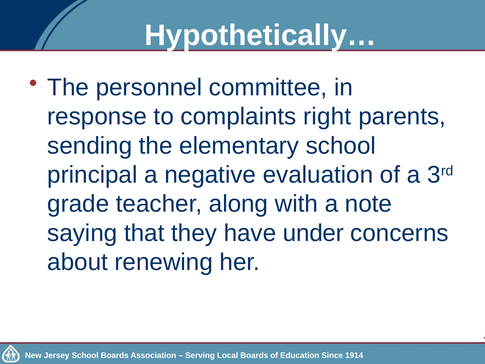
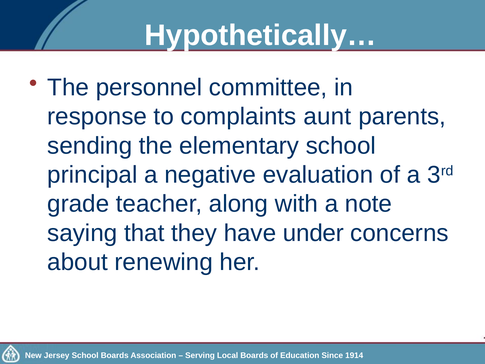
right: right -> aunt (327, 116)
